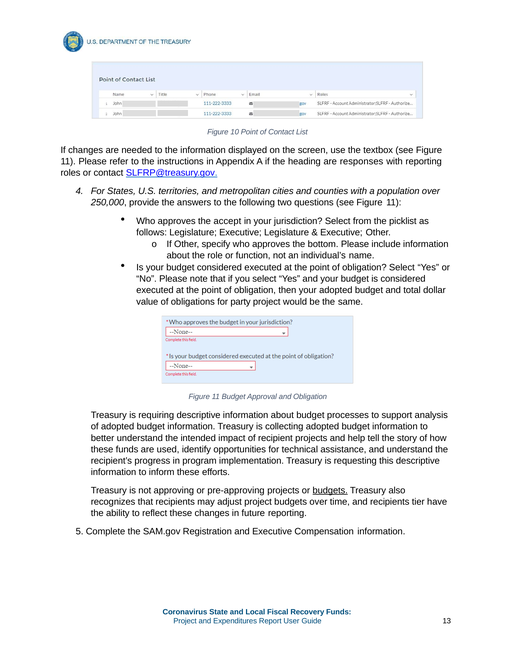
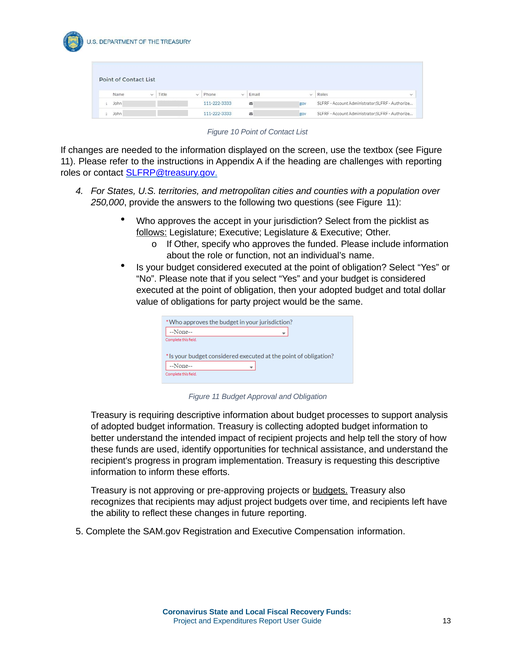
responses: responses -> challenges (362, 162)
follows underline: none -> present (152, 233)
bottom: bottom -> funded (323, 244)
tier: tier -> left (418, 502)
